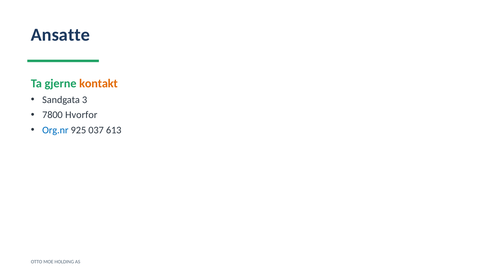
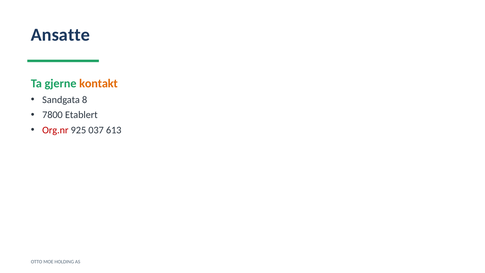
3: 3 -> 8 (85, 100)
Hvorfor: Hvorfor -> Etablert (81, 115)
Org.nr colour: blue -> red (55, 130)
